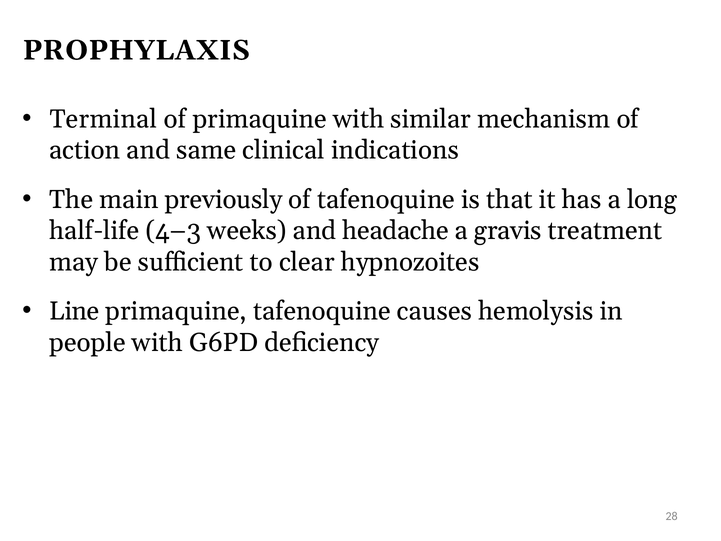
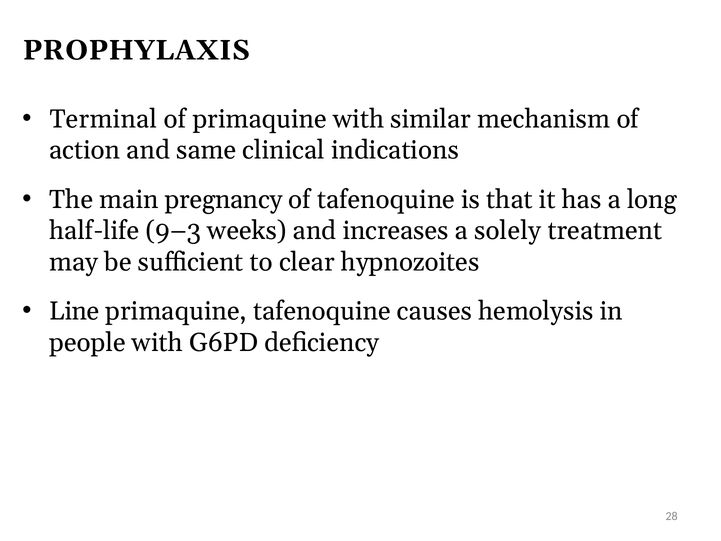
previously: previously -> pregnancy (224, 199)
4–3: 4–3 -> 9–3 (173, 231)
headache: headache -> increases (395, 231)
gravis: gravis -> solely (508, 231)
